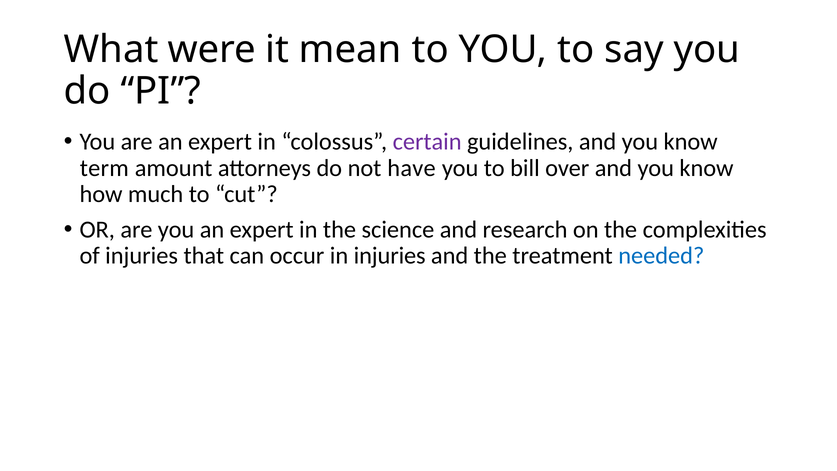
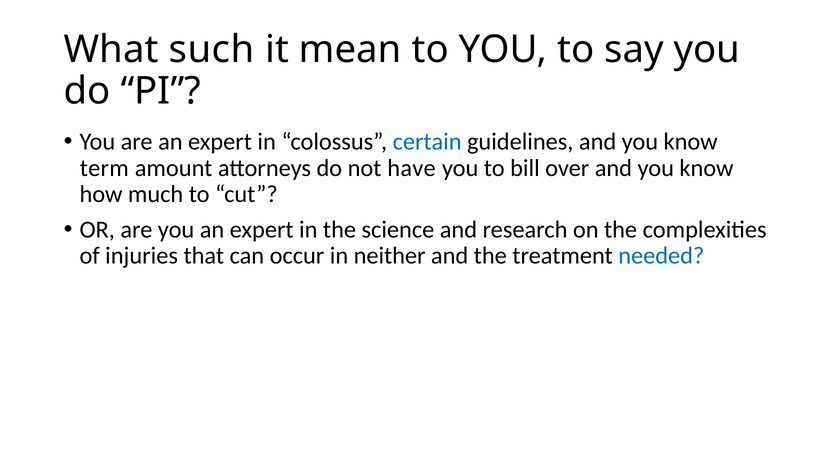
were: were -> such (212, 50)
certain colour: purple -> blue (427, 142)
in injuries: injuries -> neither (390, 256)
